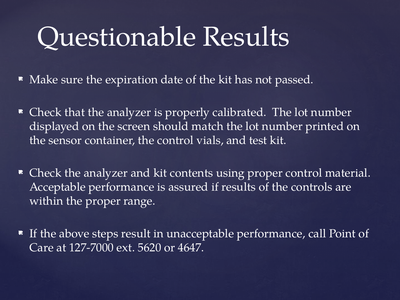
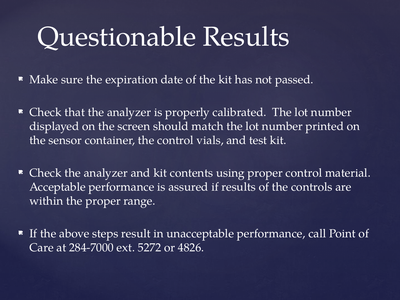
127-7000: 127-7000 -> 284-7000 (91, 248)
5620: 5620 -> 5272 (150, 248)
4647: 4647 -> 4826 (191, 248)
